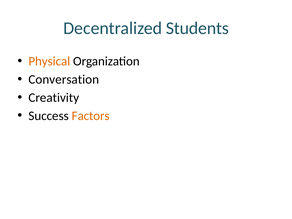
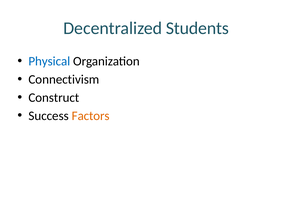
Physical colour: orange -> blue (49, 61)
Conversation: Conversation -> Connectivism (64, 79)
Creativity: Creativity -> Construct (54, 98)
